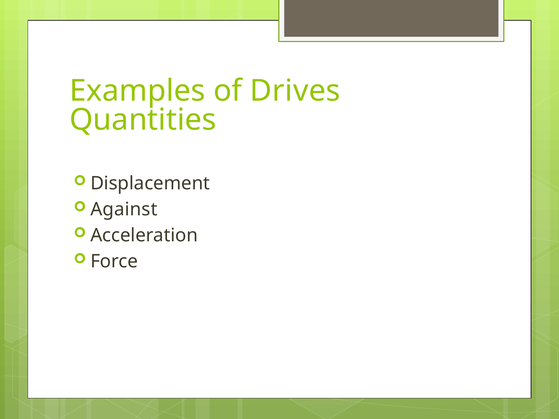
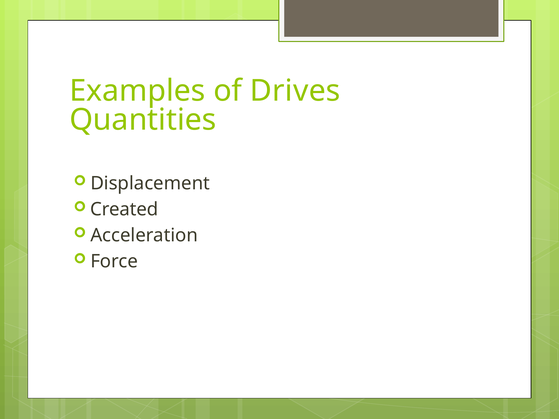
Against: Against -> Created (124, 210)
